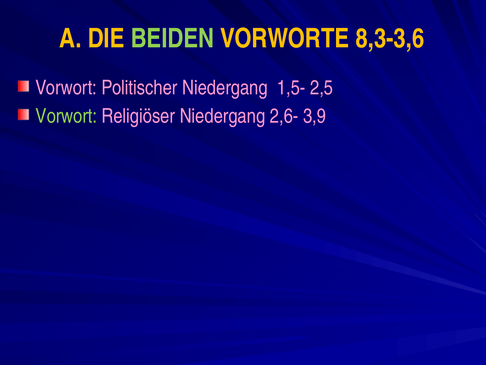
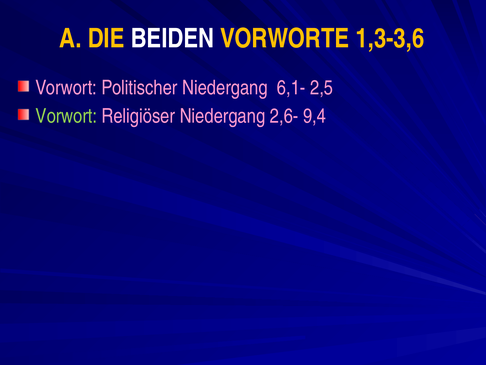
BEIDEN colour: light green -> white (172, 39)
8,3-3,6: 8,3-3,6 -> 1,3-3,6 (390, 39)
1,5-: 1,5- -> 6,1- (291, 88)
3,9: 3,9 -> 9,4 (315, 116)
